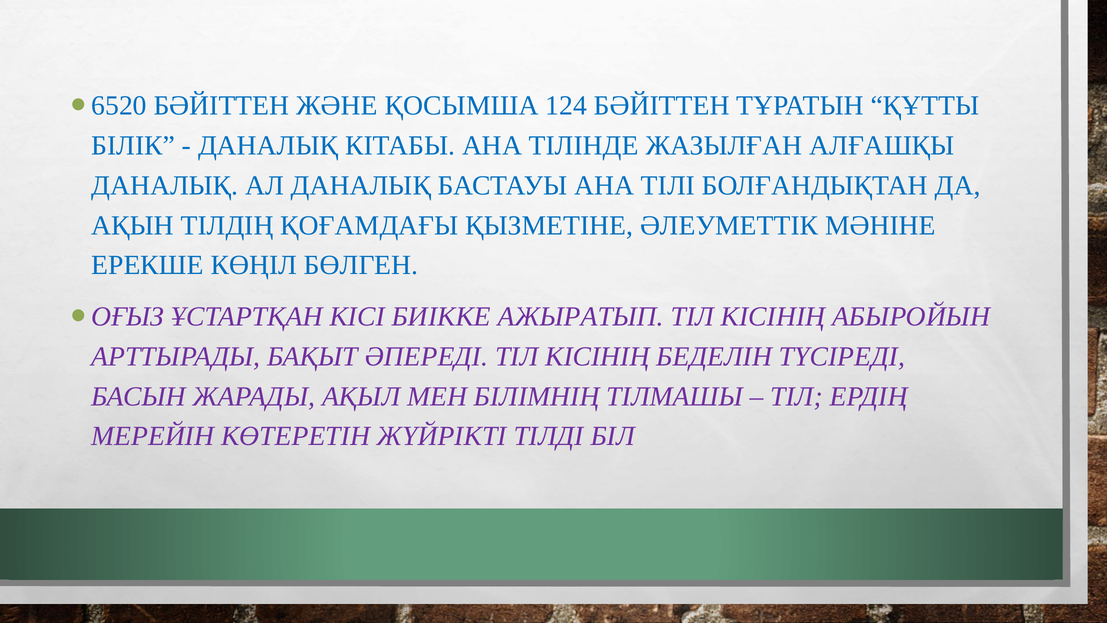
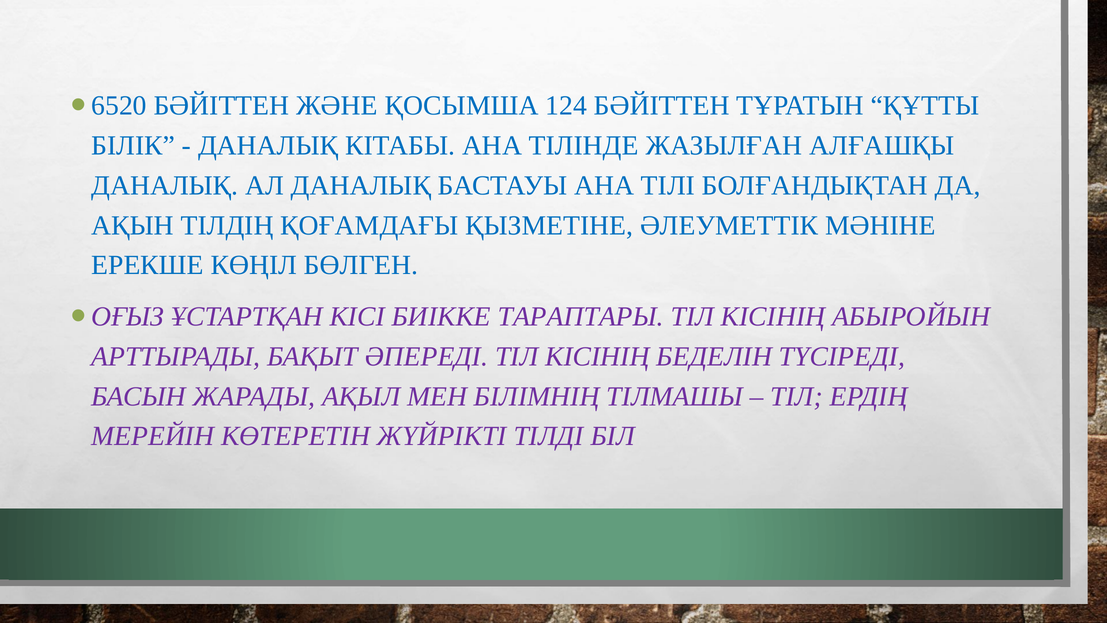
АЖЫРАТЫП: АЖЫРАТЫП -> ТАРАПТАРЫ (581, 317)
